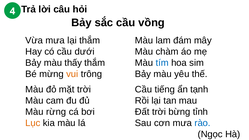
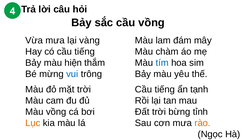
lại thắm: thắm -> vàng (90, 40)
có cầu dưới: dưới -> tiếng (85, 52)
thấy: thấy -> hiện (73, 63)
vui colour: orange -> blue (72, 74)
Màu rừng: rừng -> vồng (56, 112)
rào colour: blue -> orange (203, 123)
